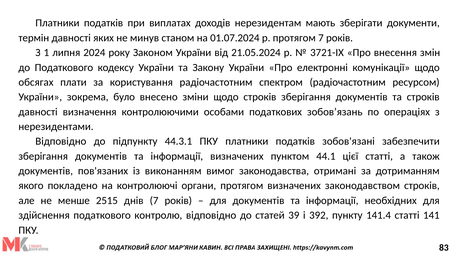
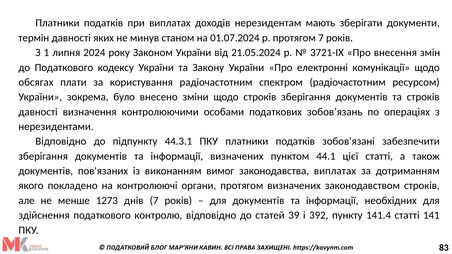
законодавства отримані: отримані -> виплатах (335, 171)
2515: 2515 -> 1273 (107, 201)
